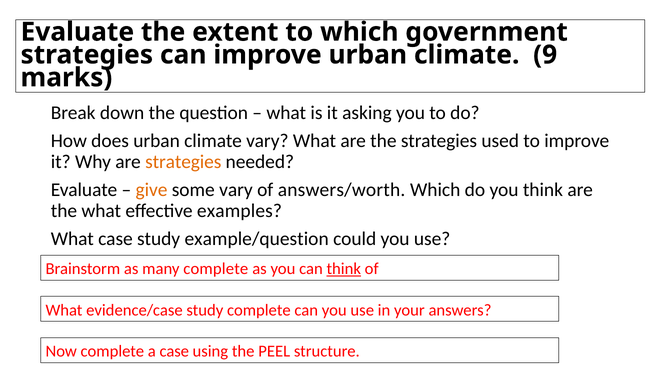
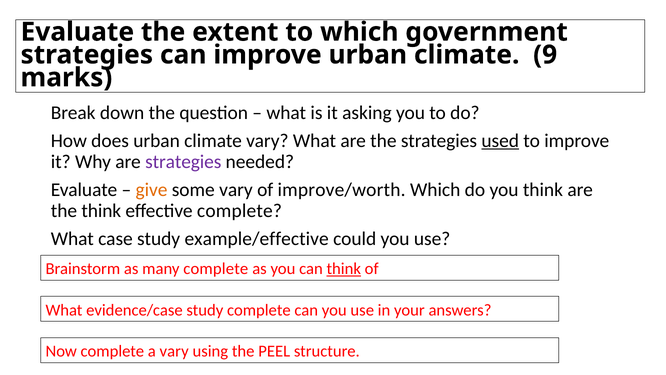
used underline: none -> present (500, 141)
strategies colour: orange -> purple (183, 162)
answers/worth: answers/worth -> improve/worth (342, 189)
the what: what -> think (101, 210)
effective examples: examples -> complete (239, 210)
example/question: example/question -> example/effective (257, 238)
a case: case -> vary (174, 351)
